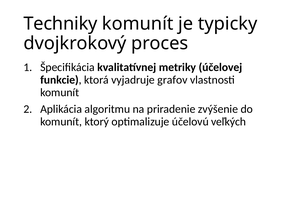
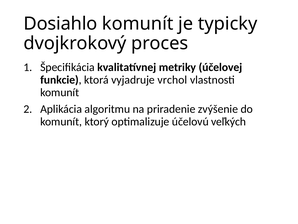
Techniky: Techniky -> Dosiahlo (60, 24)
grafov: grafov -> vrchol (172, 80)
